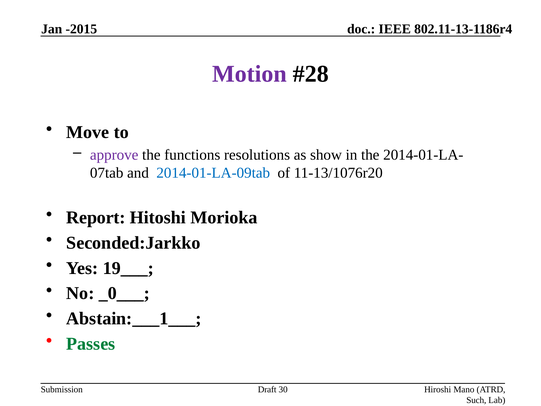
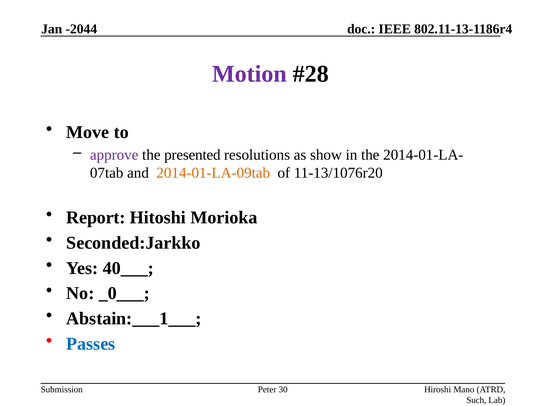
-2015: -2015 -> -2044 (81, 29)
functions: functions -> presented (192, 155)
2014-01-LA-09tab colour: blue -> orange (213, 173)
19___: 19___ -> 40___ (128, 268)
Passes colour: green -> blue (91, 344)
Draft: Draft -> Peter (267, 389)
